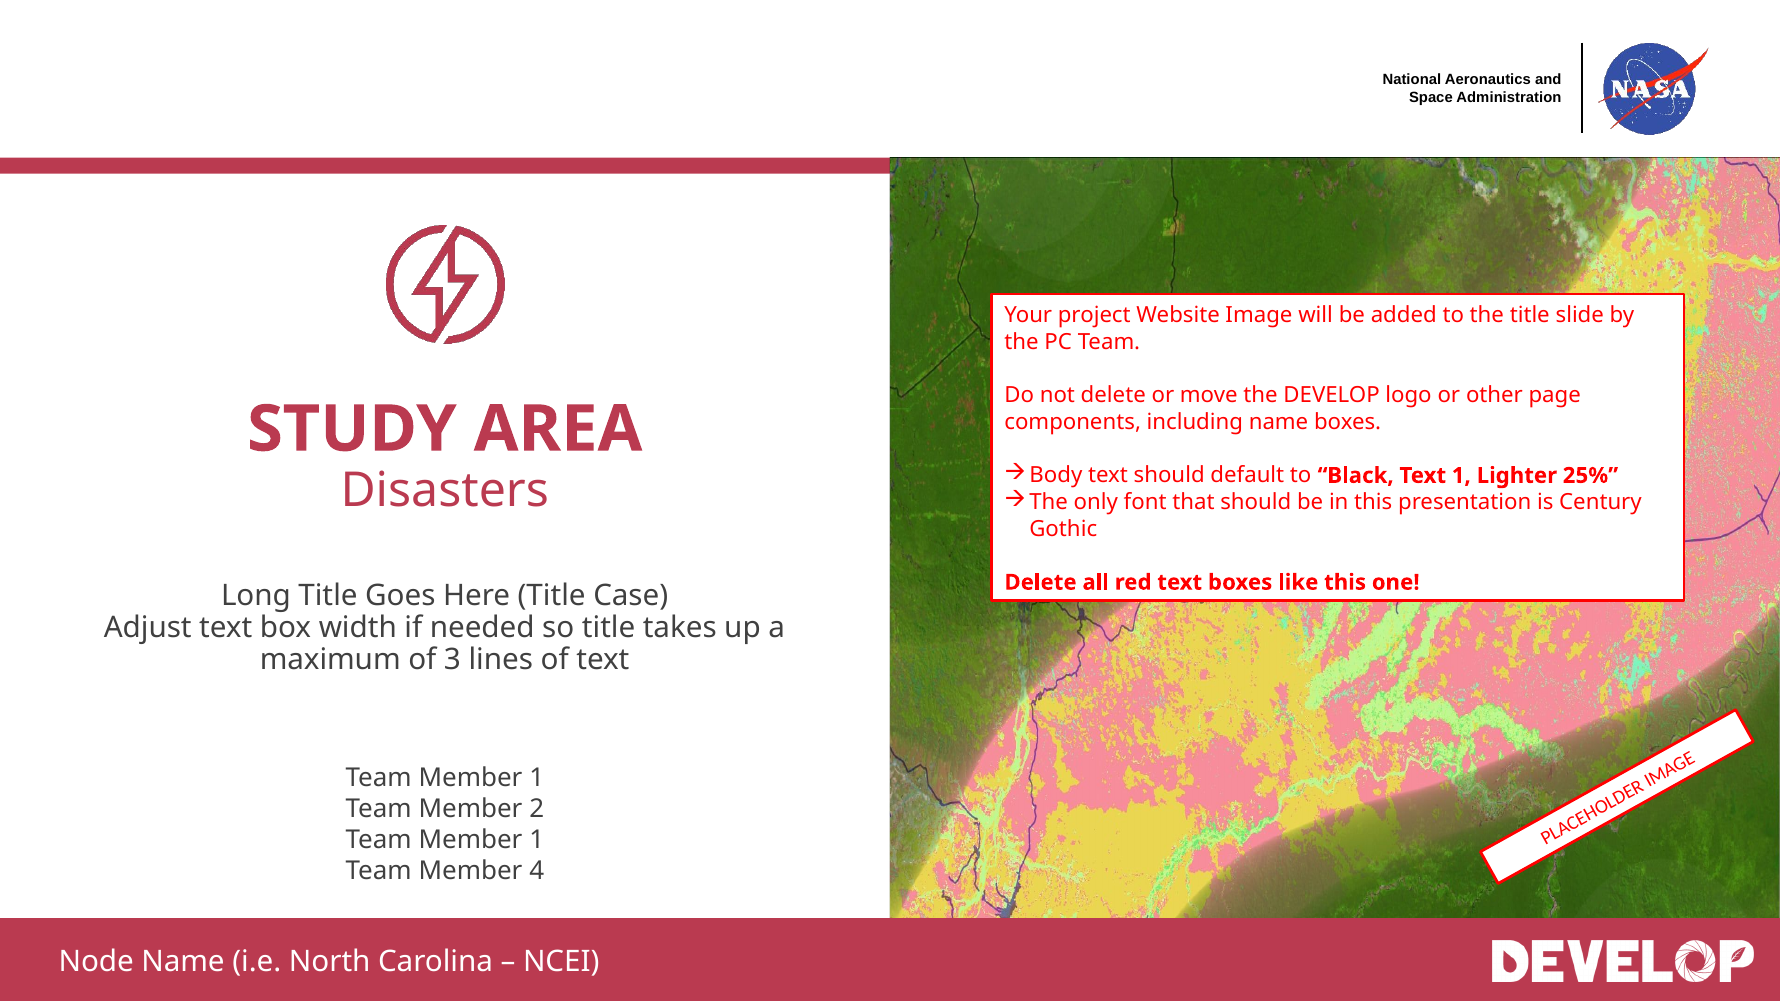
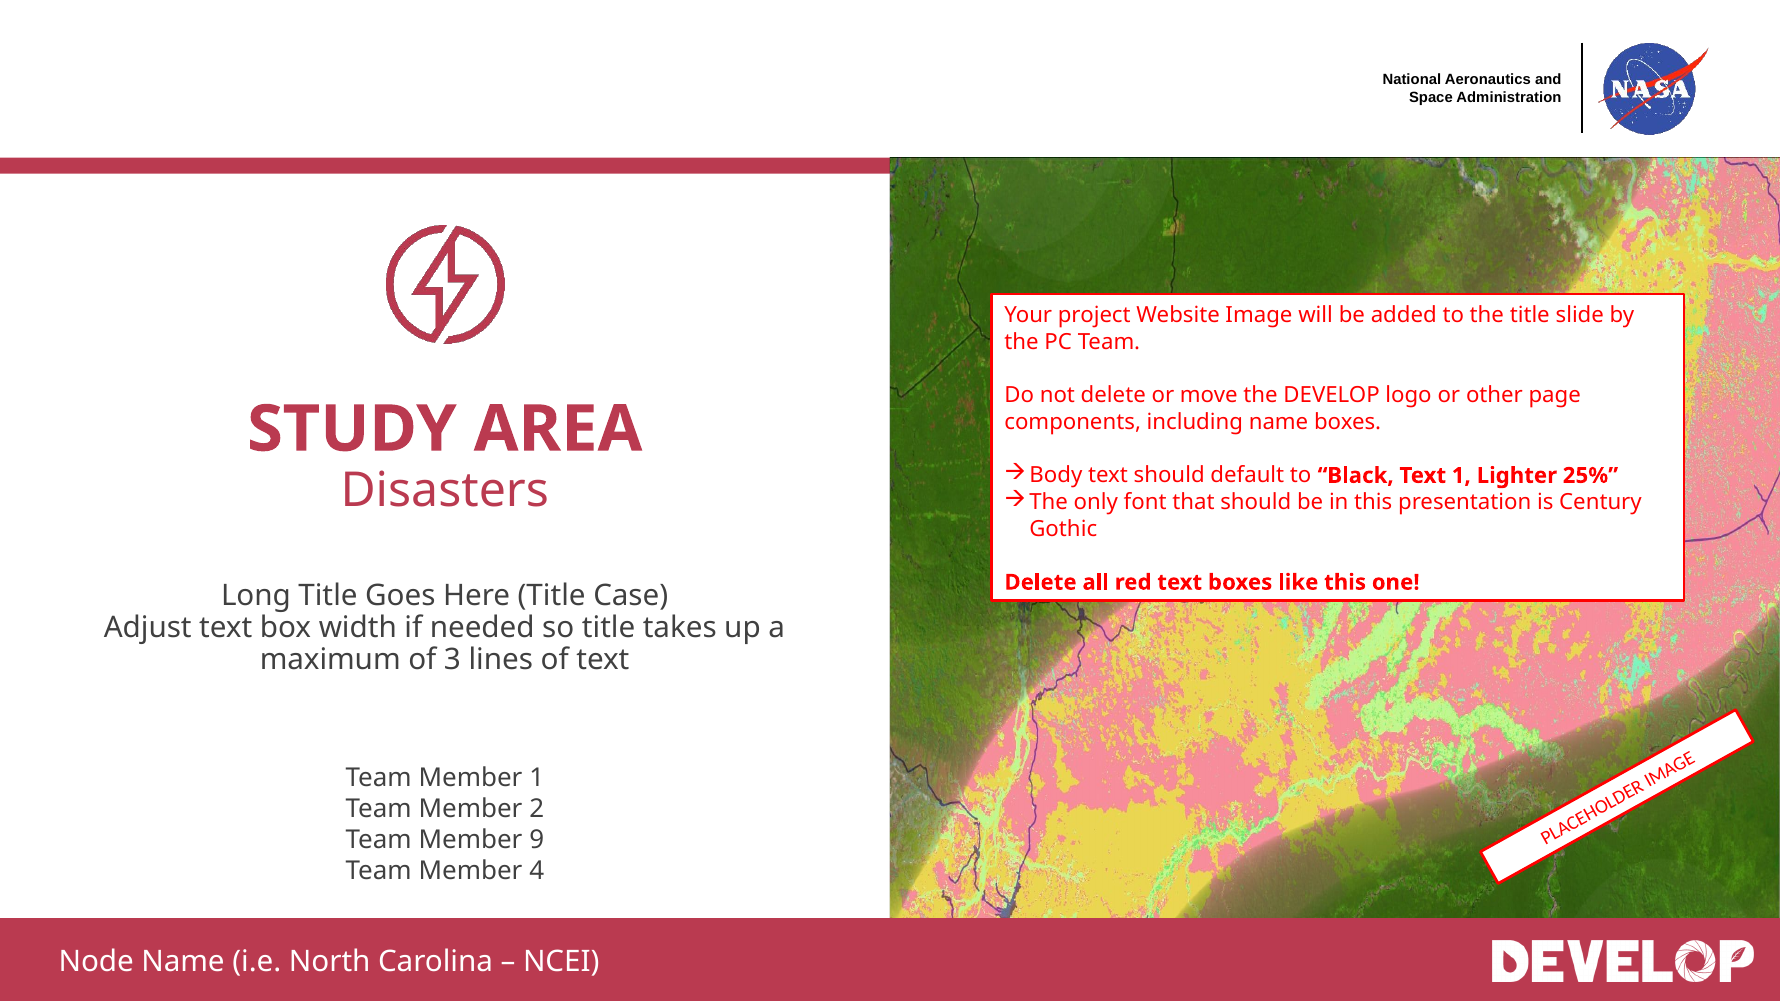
1: 1 -> 9 (537, 840)
